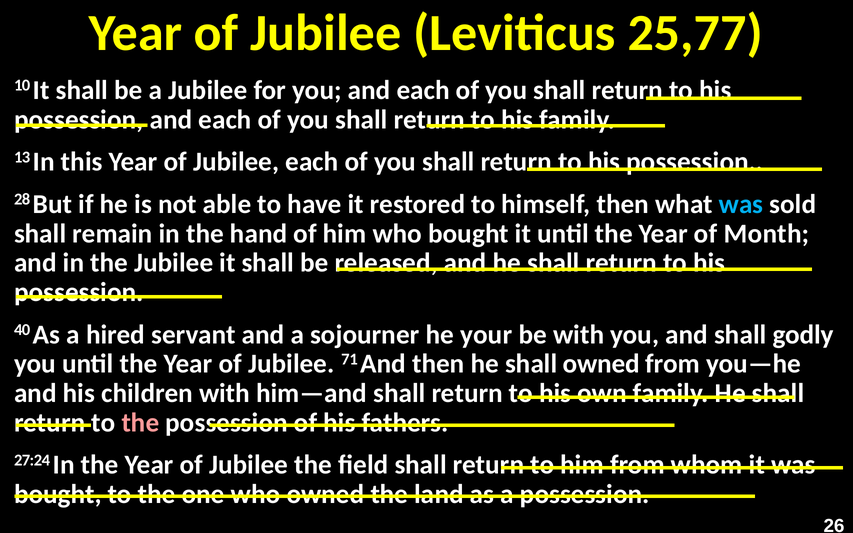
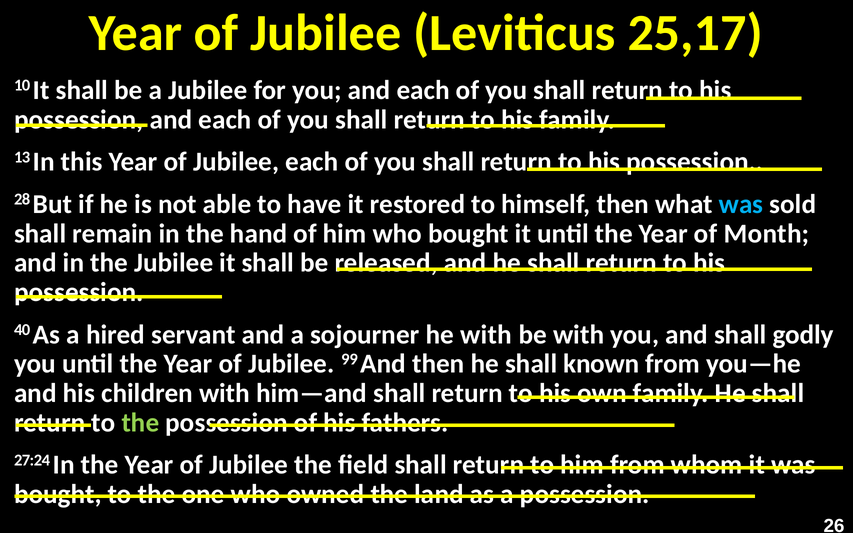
25,77: 25,77 -> 25,17 (695, 33)
he your: your -> with (486, 335)
71: 71 -> 99 (349, 359)
shall owned: owned -> known (601, 364)
the colour: pink -> light green (140, 423)
